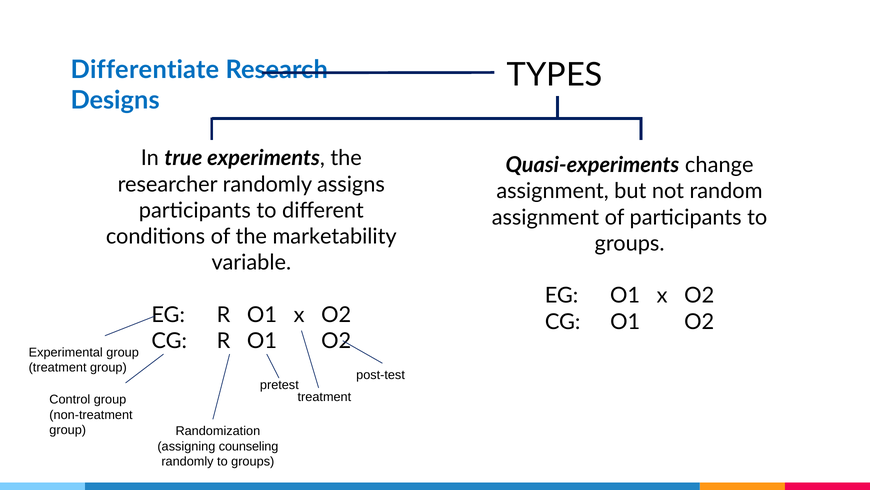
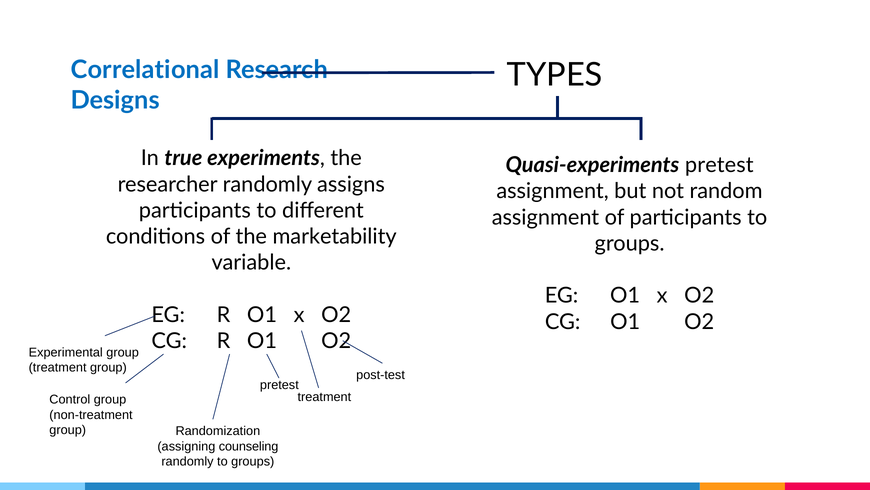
Differentiate: Differentiate -> Correlational (145, 70)
Quasi-experiments change: change -> pretest (719, 165)
